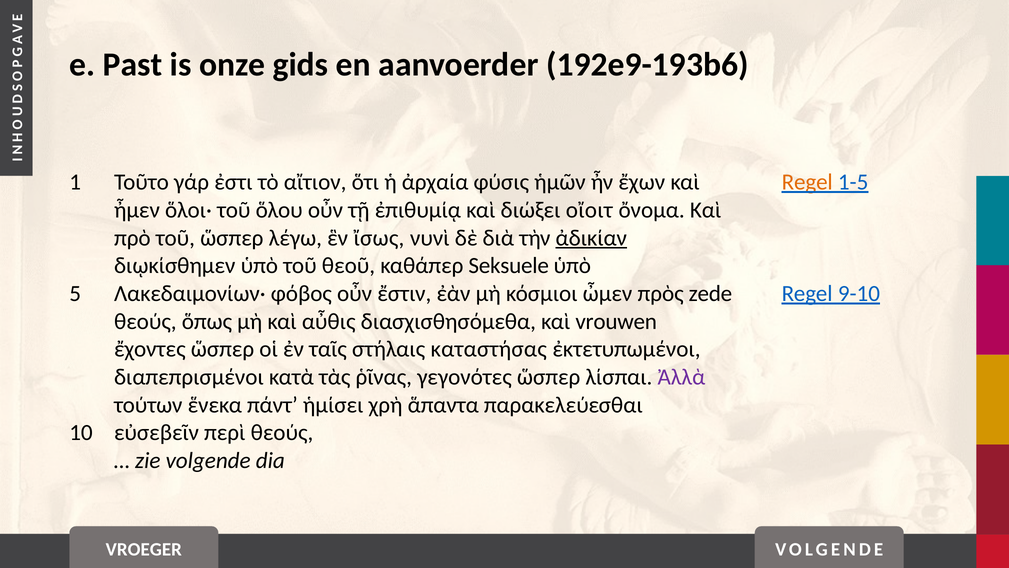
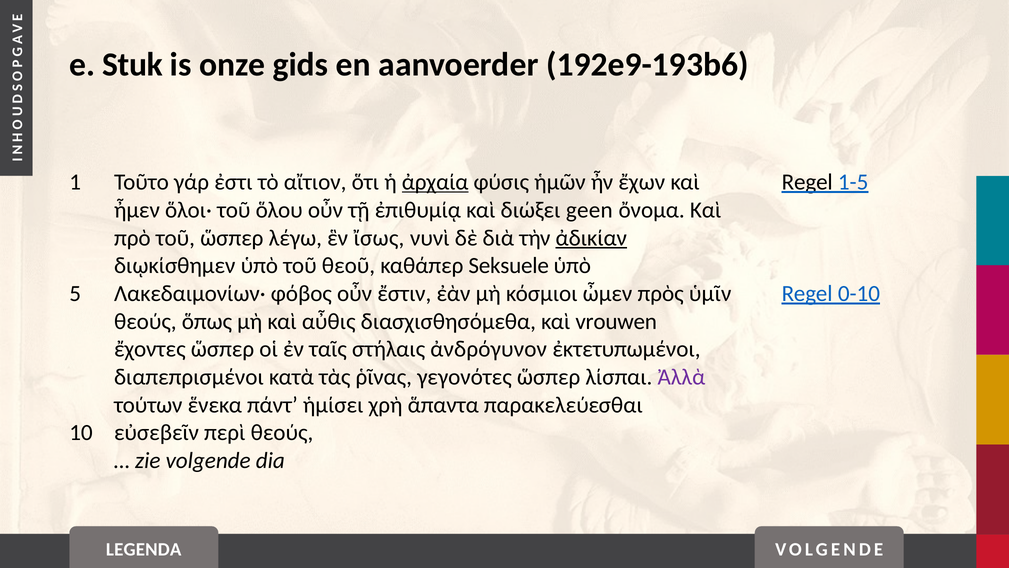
Past: Past -> Stuk (133, 65)
ἀρχαία underline: none -> present (435, 182)
Regel colour: orange -> black (807, 182)
οἴοιτ: οἴοιτ -> geen (589, 210)
zede: zede -> ὑμῖν (710, 293)
9-10: 9-10 -> 0-10 (859, 293)
καταστήσας: καταστήσας -> ἀνδρόγυνον (489, 349)
VROEGER: VROEGER -> LEGENDA (144, 549)
